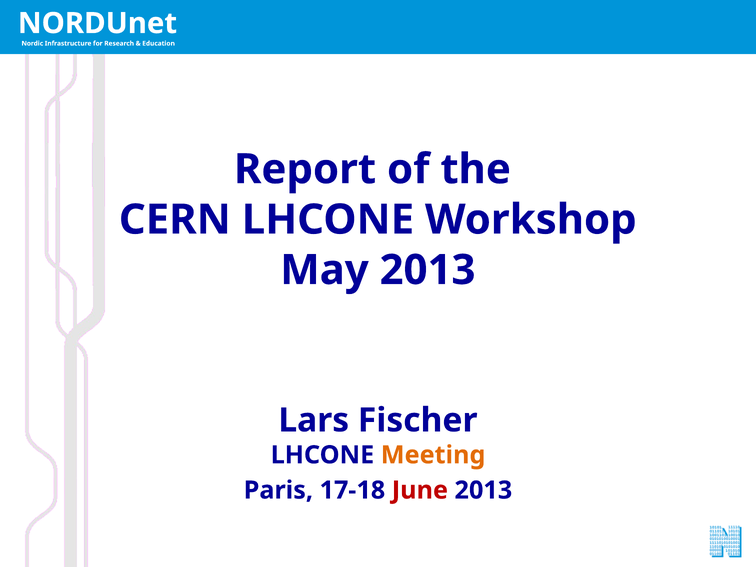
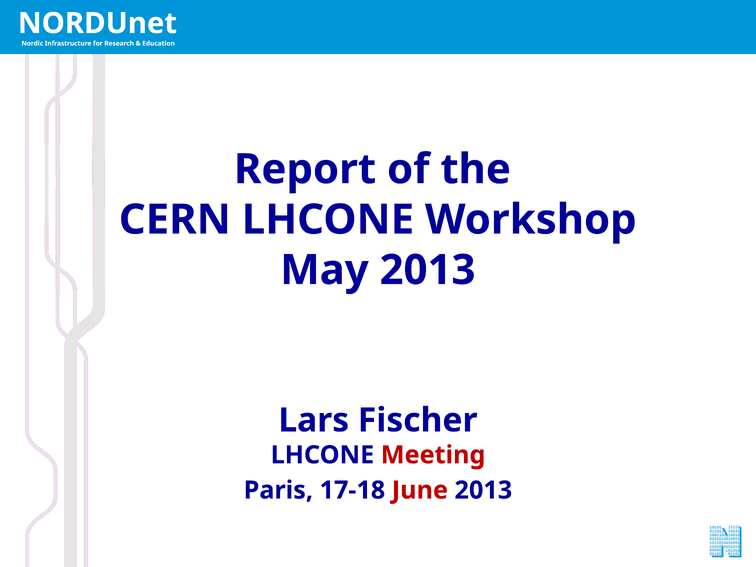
Meeting colour: orange -> red (433, 455)
